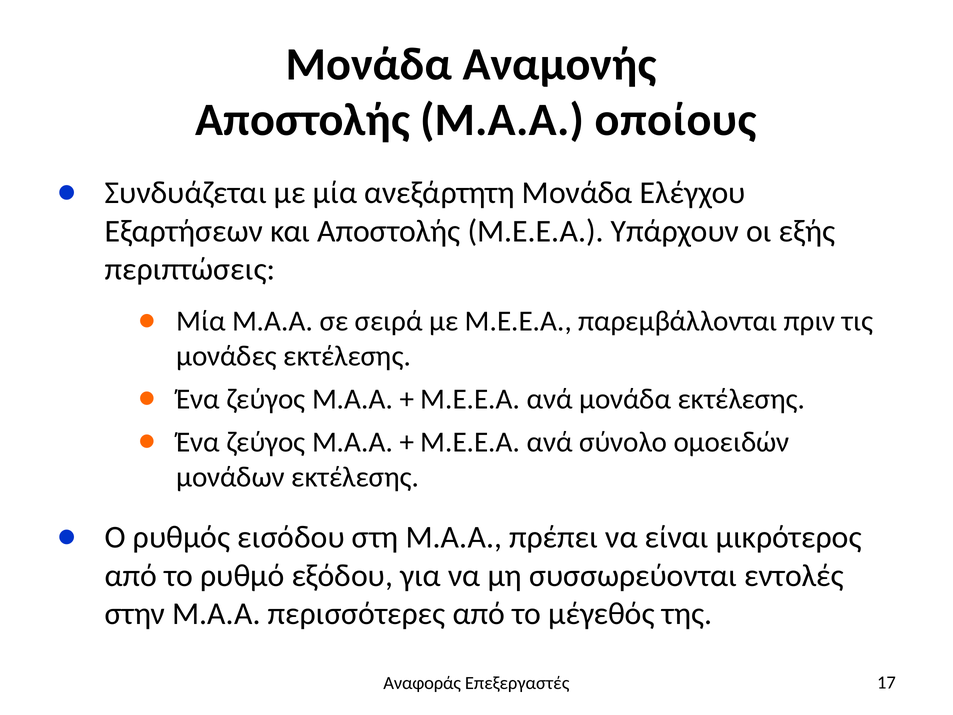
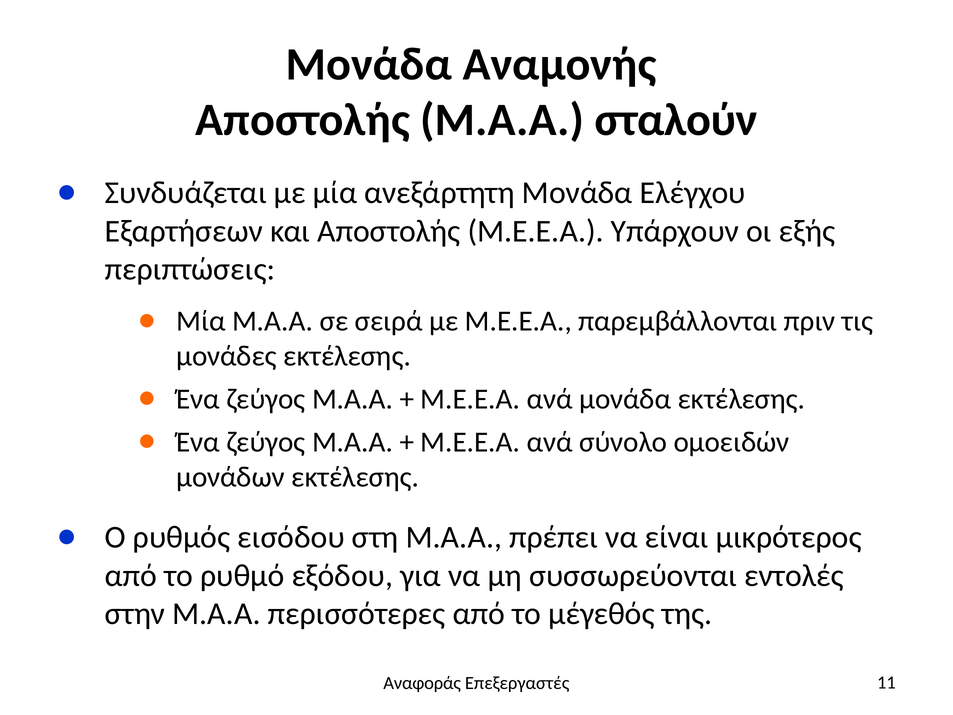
οποίους: οποίους -> σταλούν (676, 120)
17: 17 -> 11 (886, 683)
